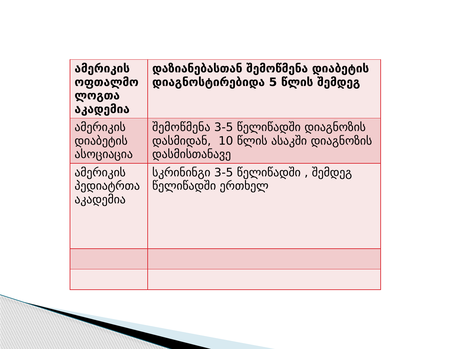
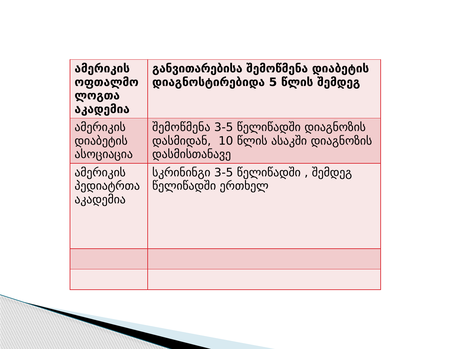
დაზიანებასთან: დაზიანებასთან -> განვითარებისა (197, 69)
